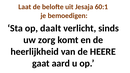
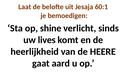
daalt: daalt -> shine (51, 28)
zorg: zorg -> lives (47, 40)
